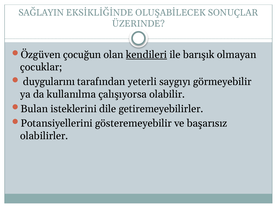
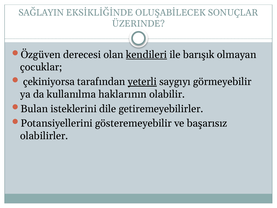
çocuğun: çocuğun -> derecesi (82, 55)
duygularını: duygularını -> çekiniyorsa (49, 82)
yeterli underline: none -> present (142, 82)
çalışıyorsa: çalışıyorsa -> haklarının (123, 94)
